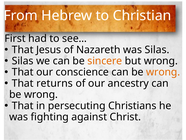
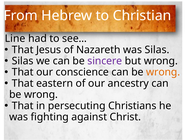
First: First -> Line (15, 38)
sincere colour: orange -> purple (105, 61)
returns: returns -> eastern (55, 83)
